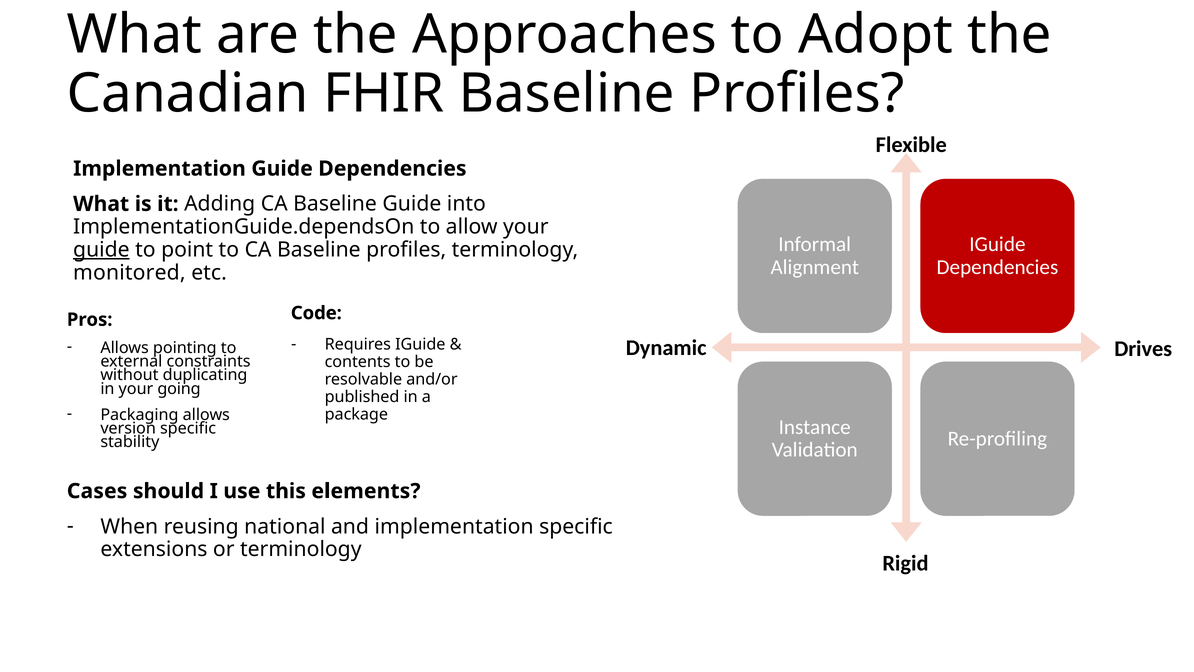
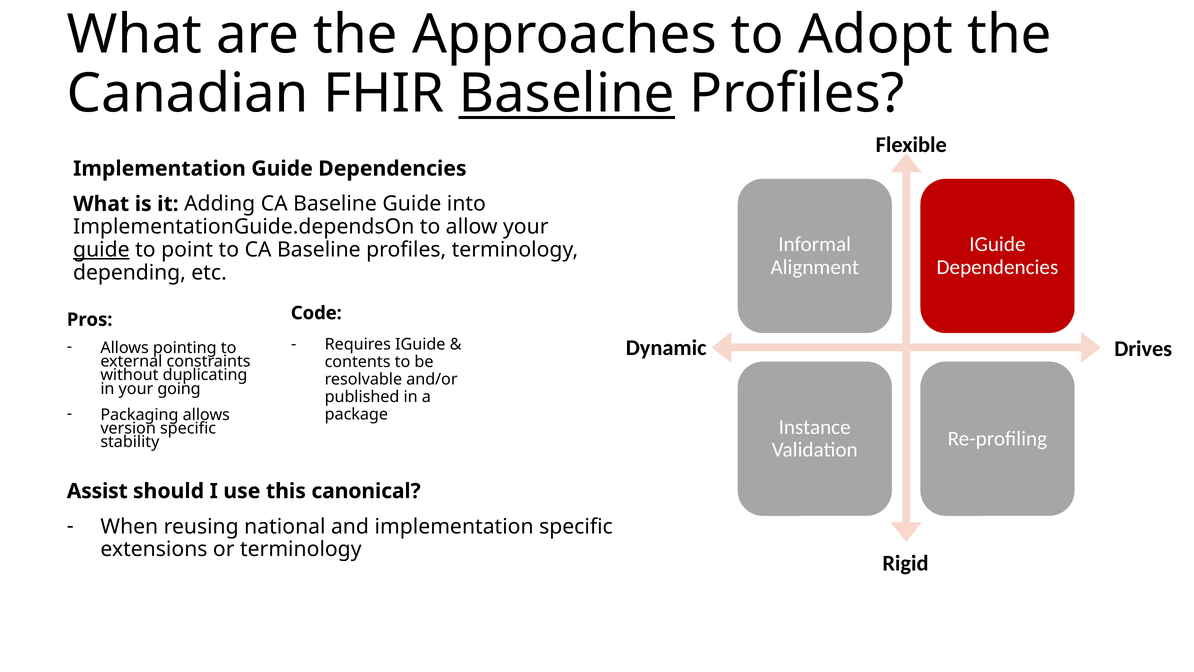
Baseline underline: none -> present (567, 94)
monitored: monitored -> depending (129, 272)
Cases: Cases -> Assist (97, 491)
elements: elements -> canonical (366, 491)
